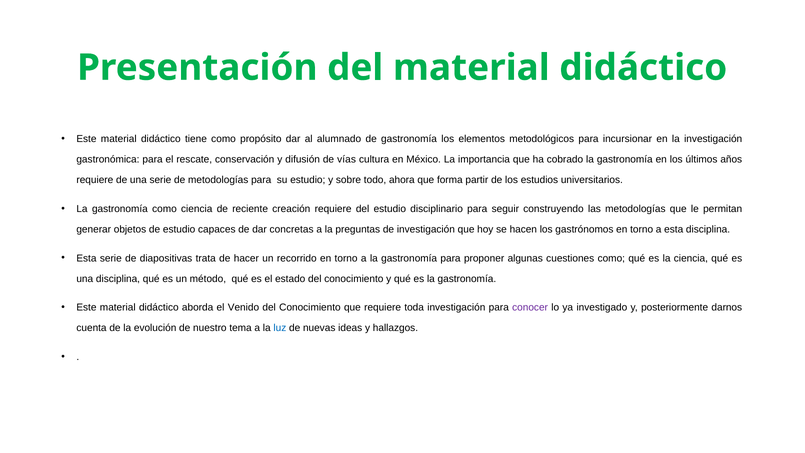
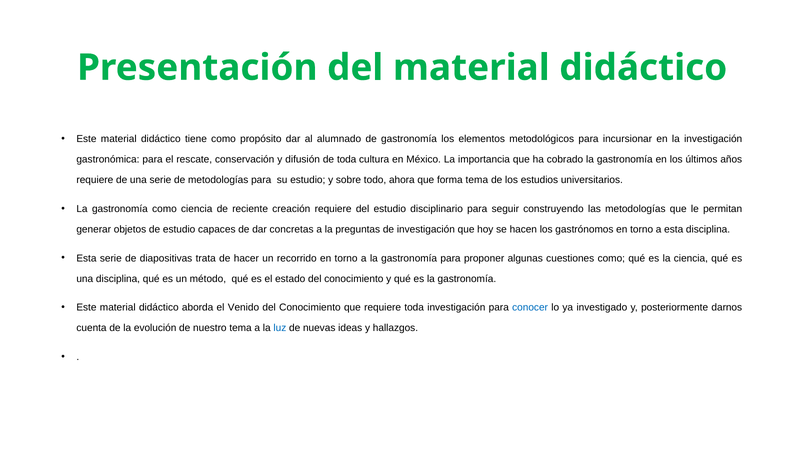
de vías: vías -> toda (347, 159)
forma partir: partir -> tema (477, 180)
conocer colour: purple -> blue (530, 307)
